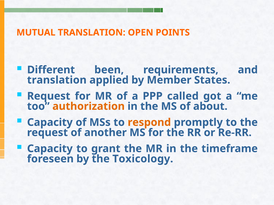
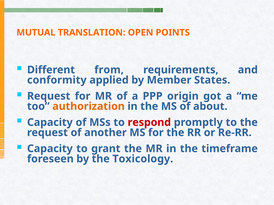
been: been -> from (109, 70)
translation: translation -> conformity (57, 80)
called: called -> origin (183, 96)
respond colour: orange -> red (149, 123)
